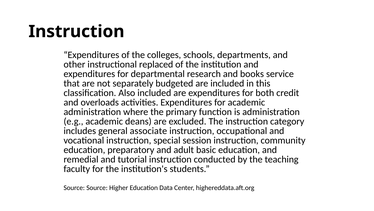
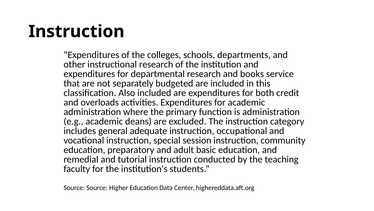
instructional replaced: replaced -> research (156, 64)
associate: associate -> adequate (148, 131)
